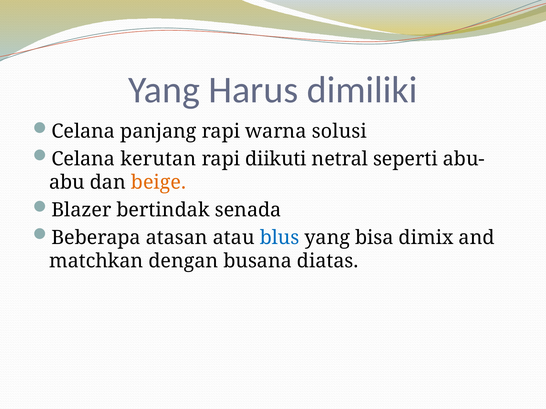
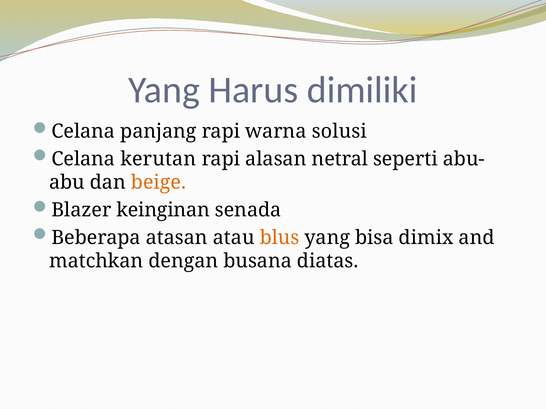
diikuti: diikuti -> alasan (276, 159)
bertindak: bertindak -> keinginan (163, 210)
blus colour: blue -> orange (280, 238)
